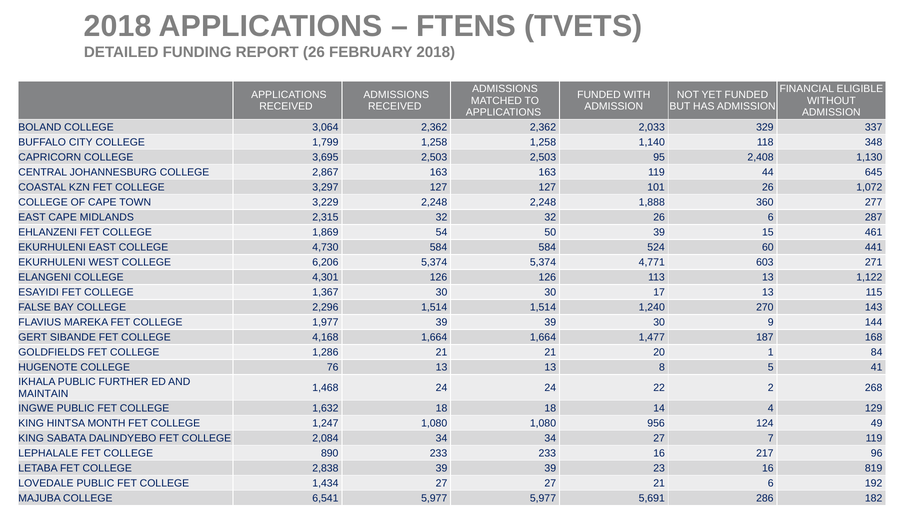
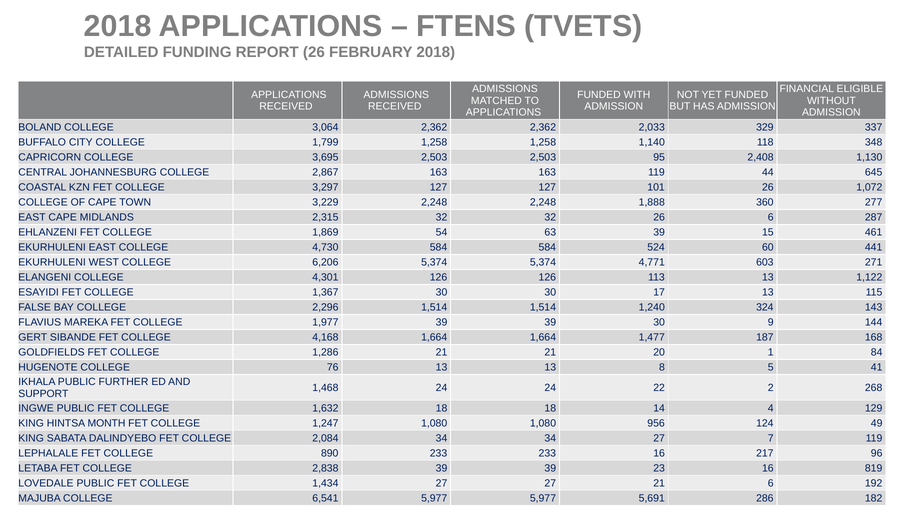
50: 50 -> 63 (550, 233)
270: 270 -> 324 (765, 308)
MAINTAIN: MAINTAIN -> SUPPORT (43, 394)
